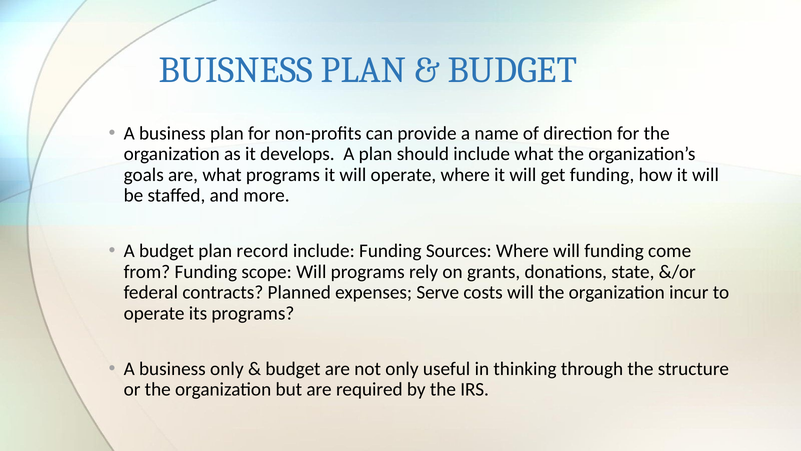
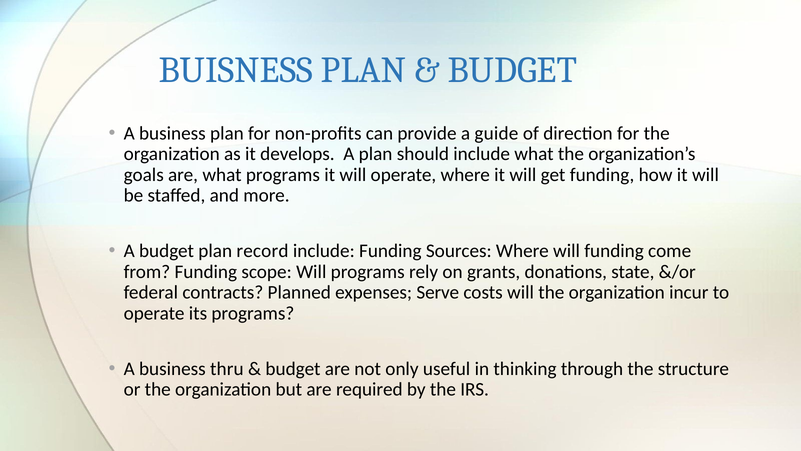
name: name -> guide (496, 133)
business only: only -> thru (227, 368)
